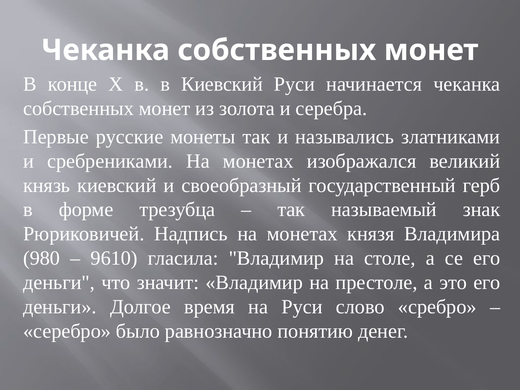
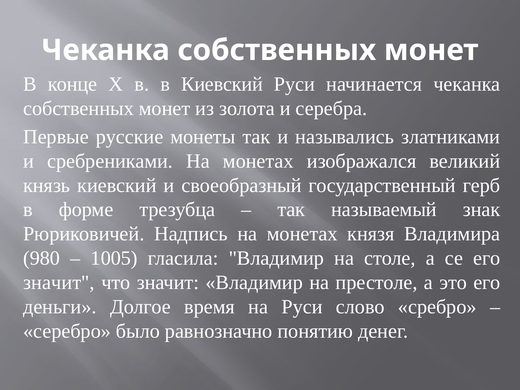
9610: 9610 -> 1005 (114, 258)
деньги: деньги -> значит (59, 282)
